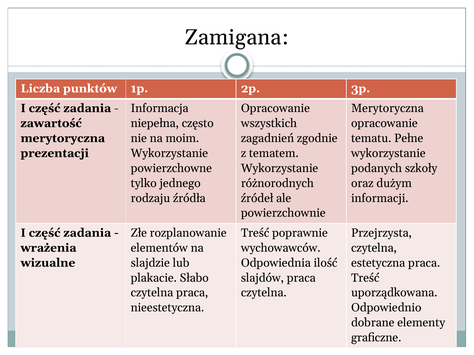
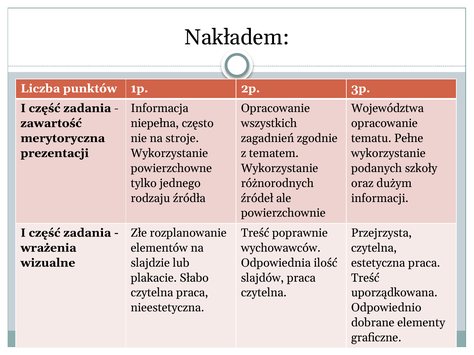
Zamigana: Zamigana -> Nakładem (237, 37)
Merytoryczna: Merytoryczna -> Województwa (387, 108)
moim: moim -> stroje (182, 138)
